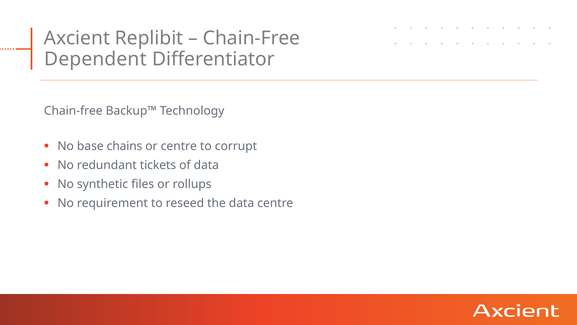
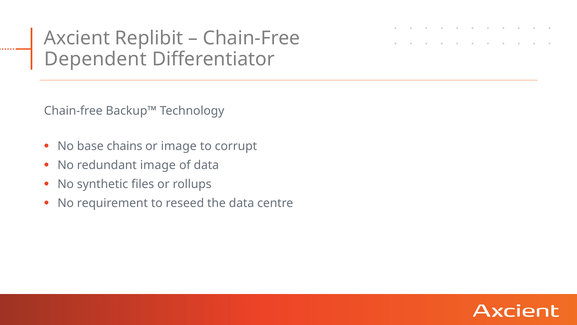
or centre: centre -> image (179, 146)
redundant tickets: tickets -> image (158, 165)
